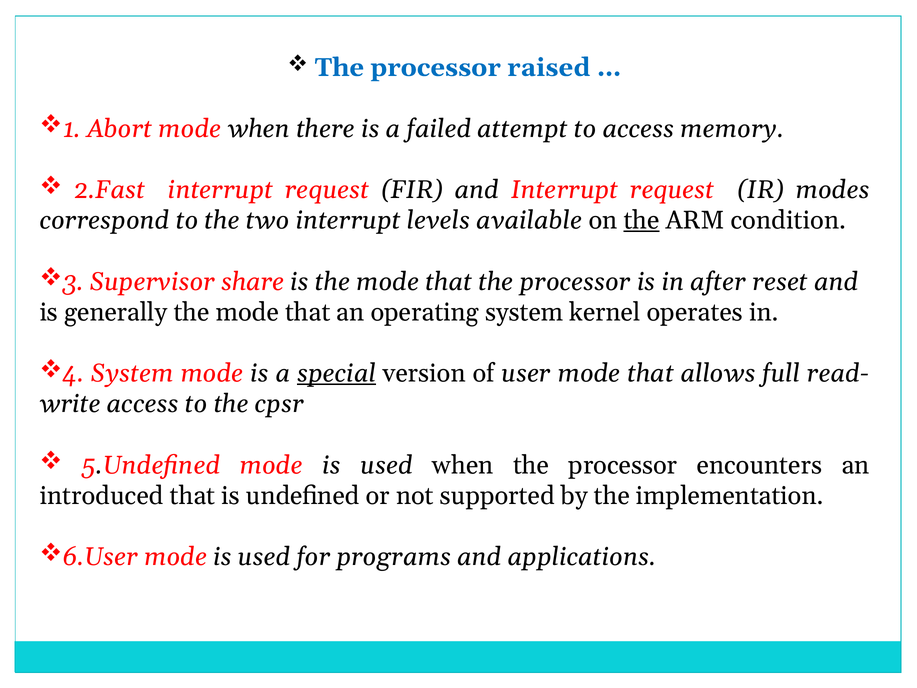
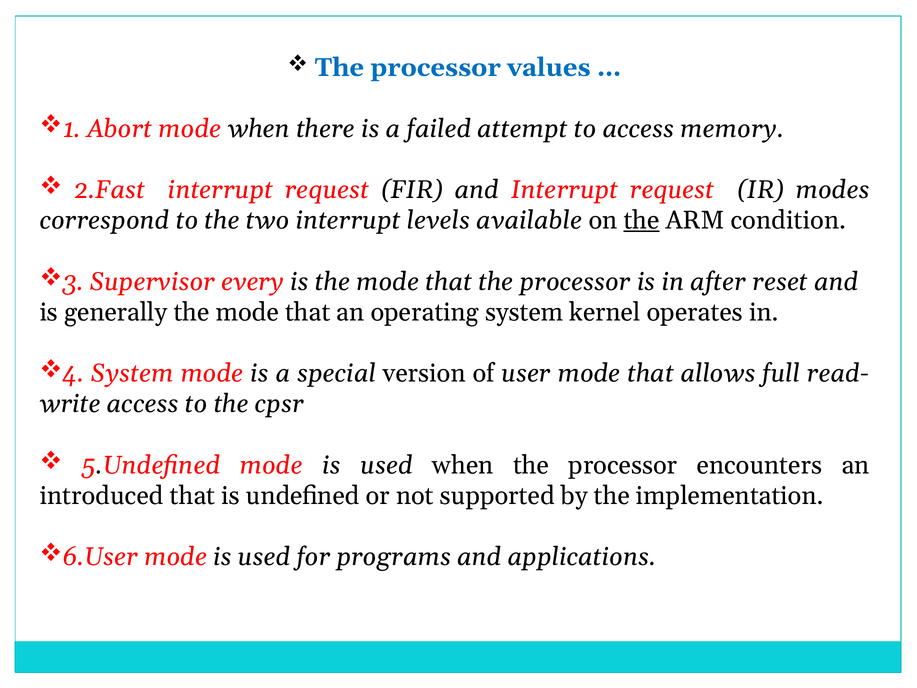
raised: raised -> values (549, 67)
share: share -> every (253, 281)
special underline: present -> none (336, 373)
